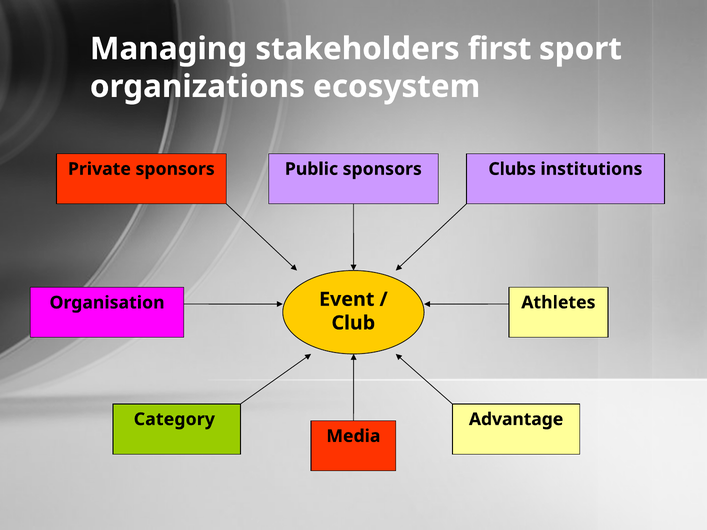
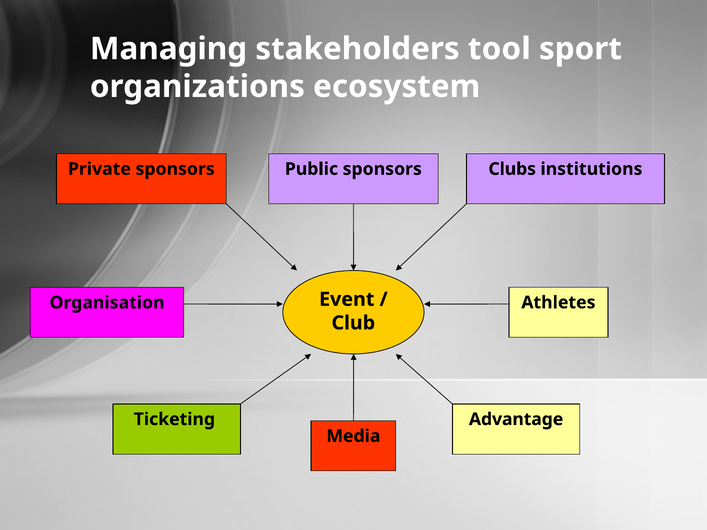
first: first -> tool (499, 49)
Category: Category -> Ticketing (174, 419)
